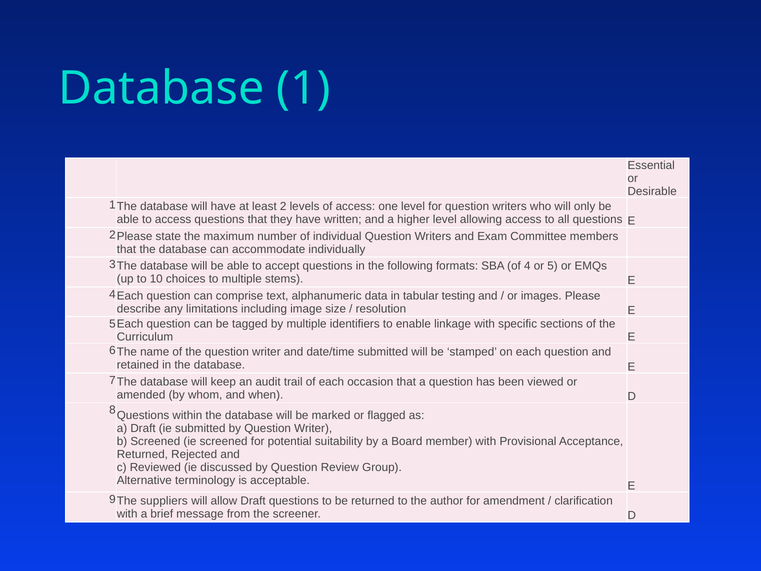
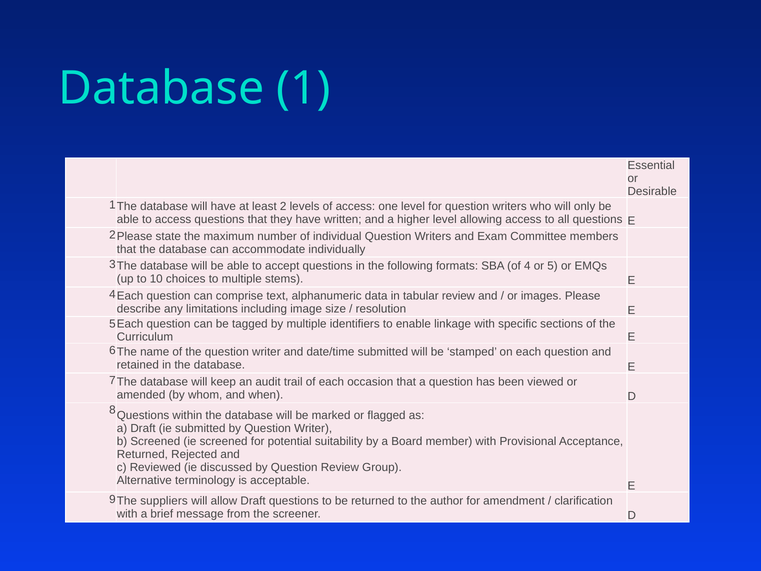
tabular testing: testing -> review (458, 296)
